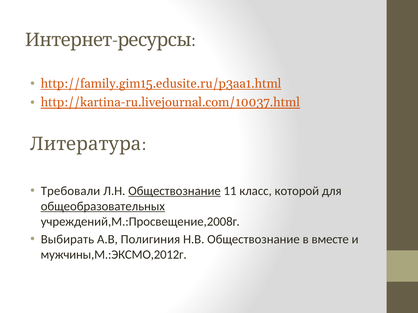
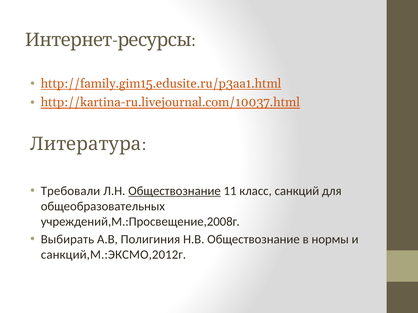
которой: которой -> санкций (297, 191)
общеобразовательных underline: present -> none (103, 207)
вместе: вместе -> нормы (330, 240)
мужчины,М.:ЭКСМО,2012г: мужчины,М.:ЭКСМО,2012г -> санкций,М.:ЭКСМО,2012г (114, 255)
